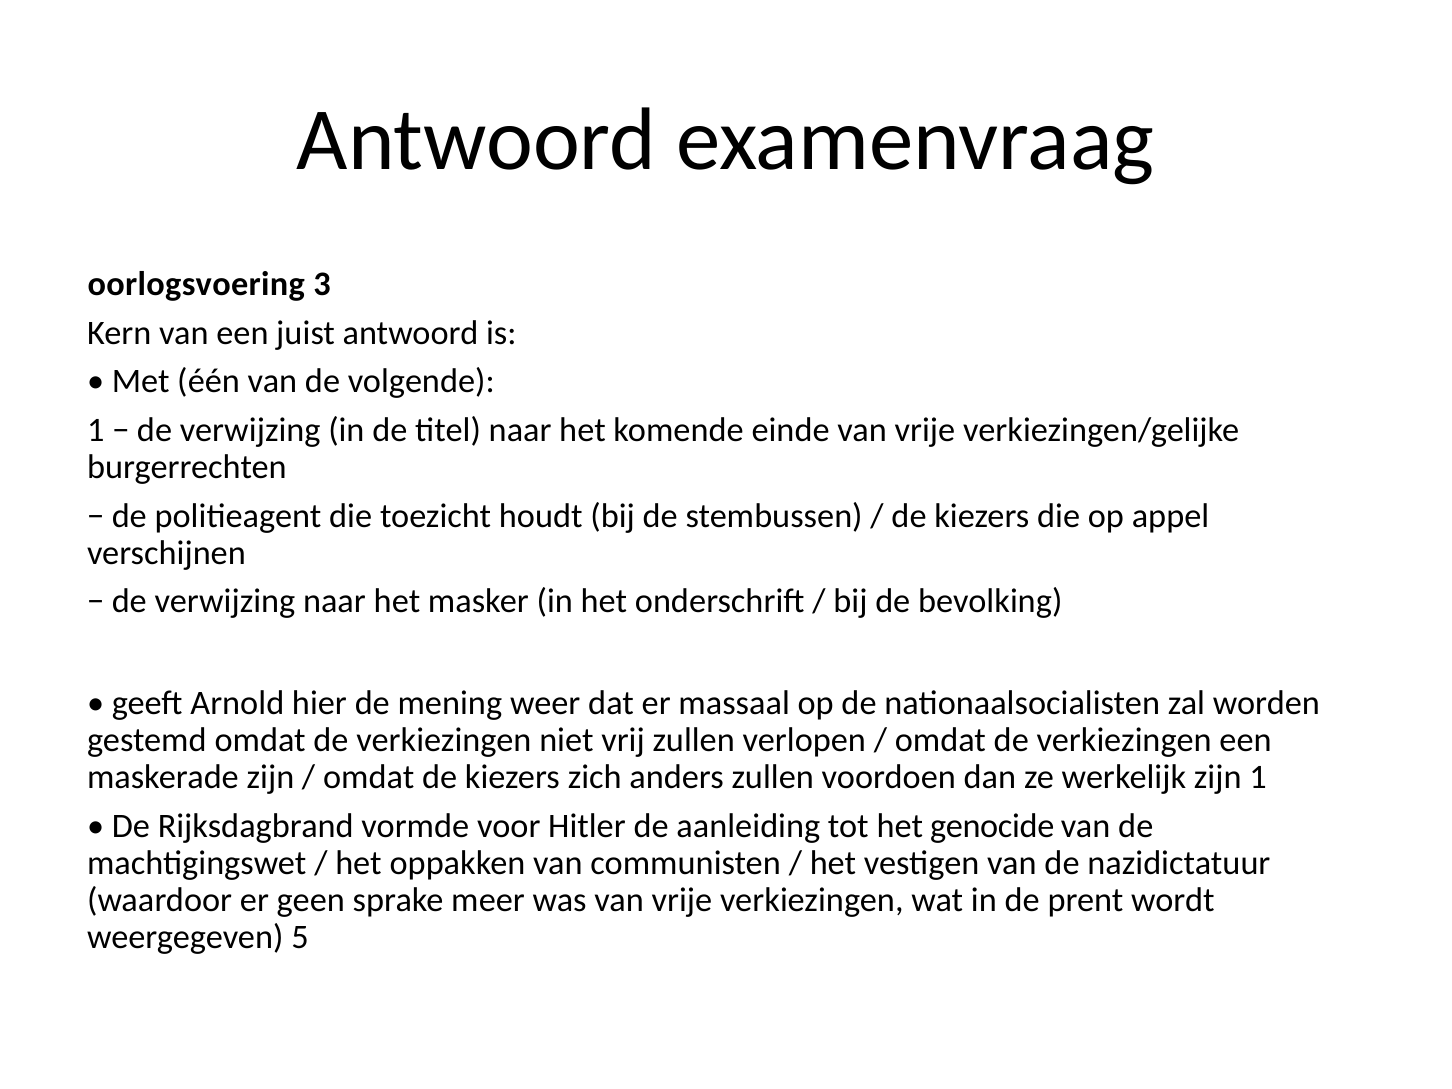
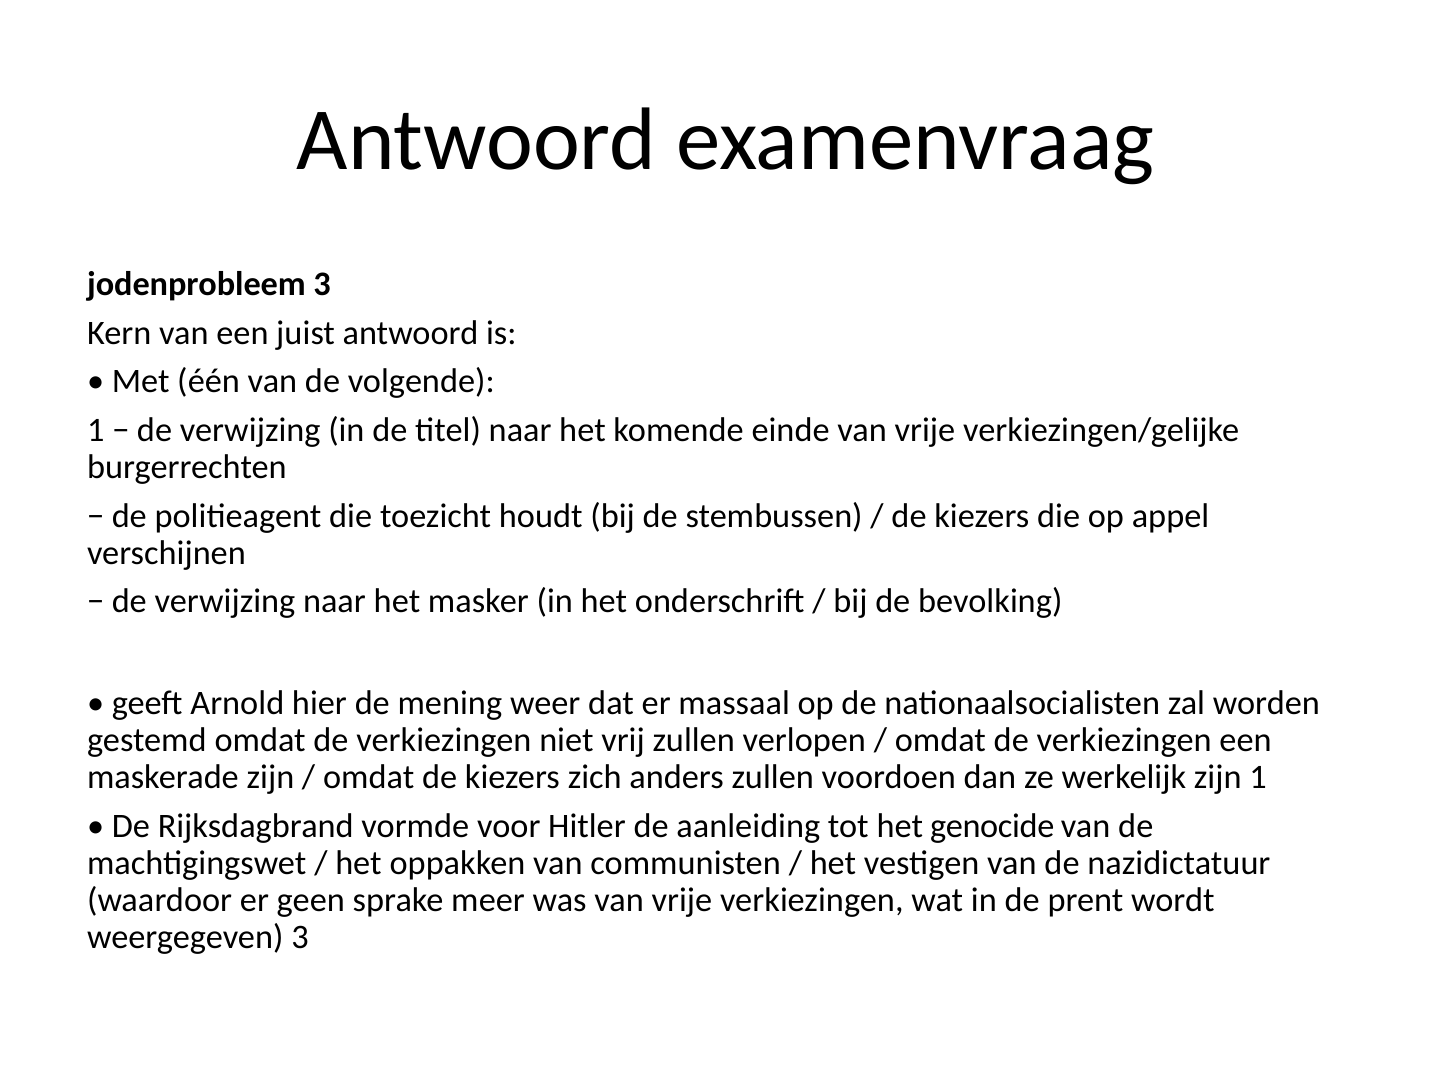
oorlogsvoering: oorlogsvoering -> jodenprobleem (196, 284)
weergegeven 5: 5 -> 3 (300, 937)
